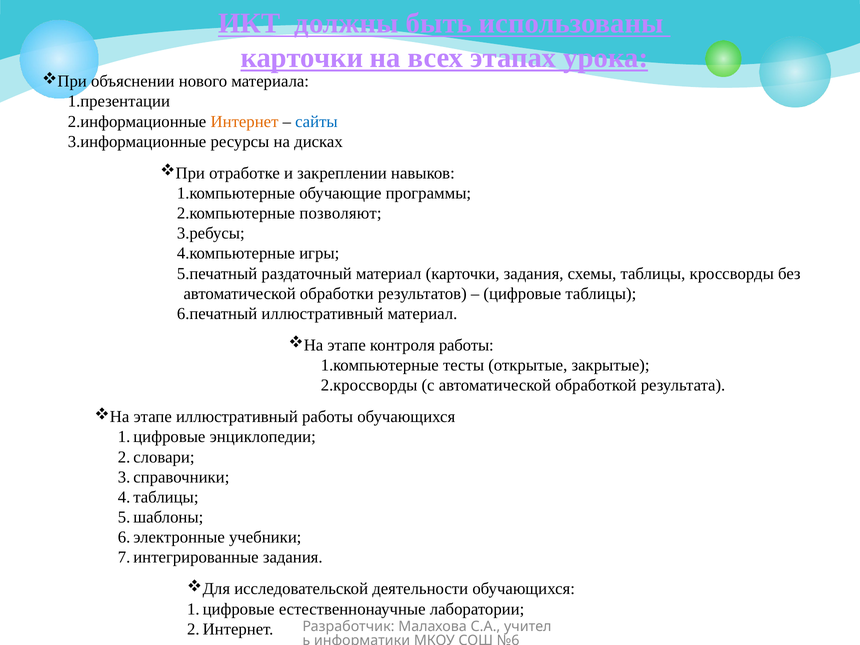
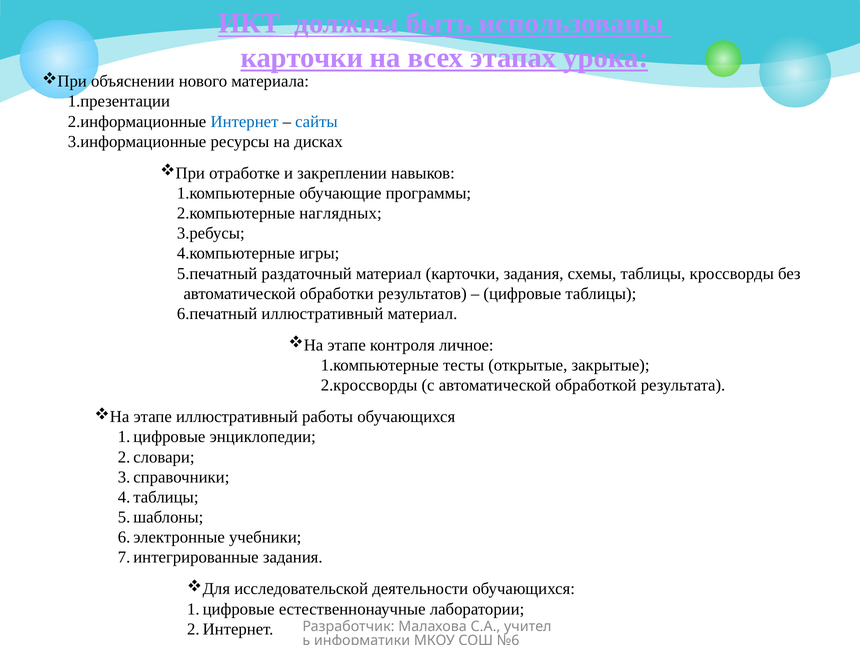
Интернет colour: orange -> blue (245, 122)
позволяют: позволяют -> наглядных (340, 213)
контроля работы: работы -> личное (466, 345)
